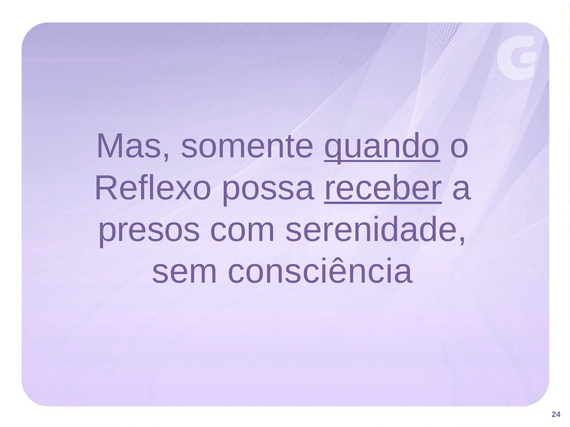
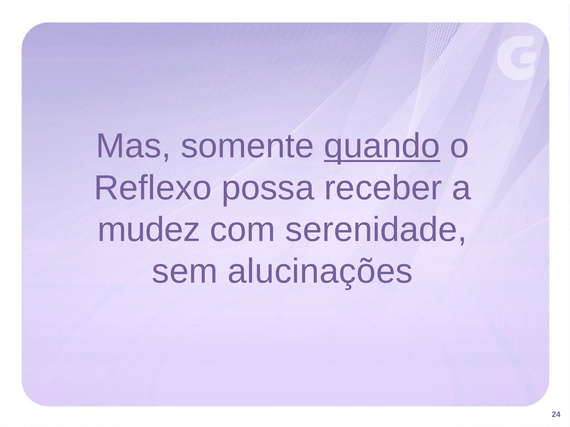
receber underline: present -> none (383, 188)
presos: presos -> mudez (149, 230)
consciência: consciência -> alucinações (320, 272)
